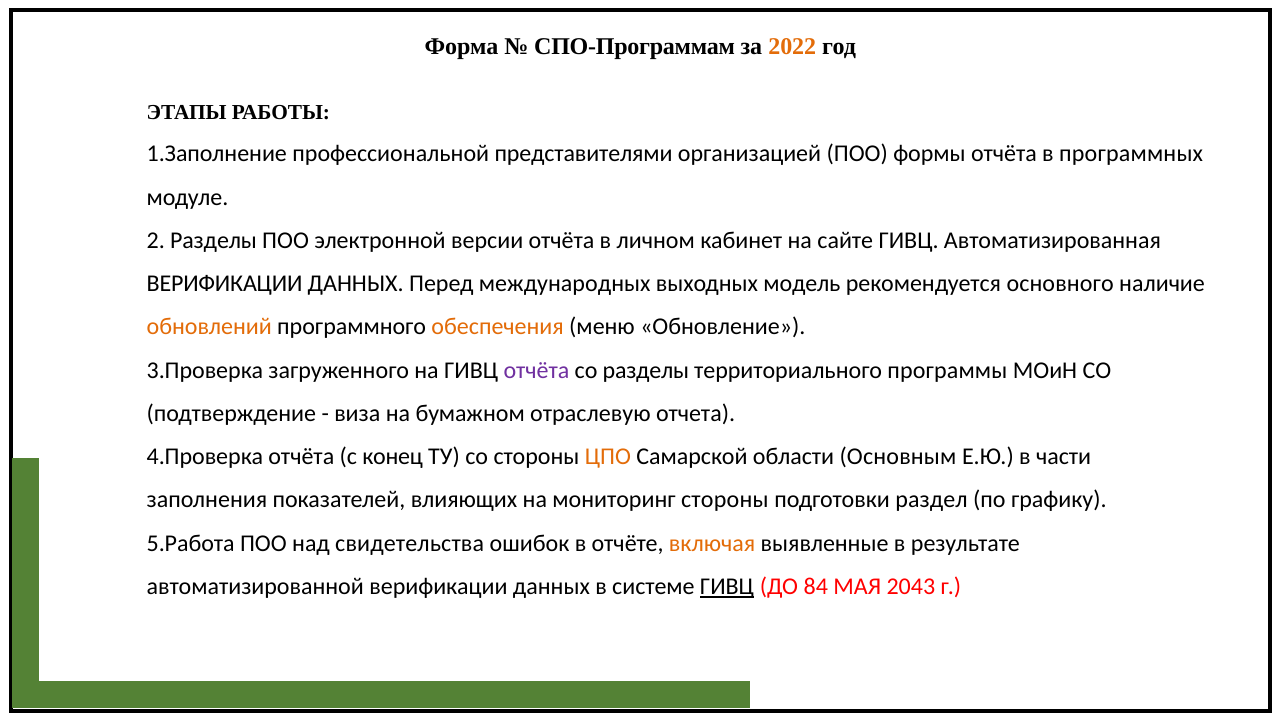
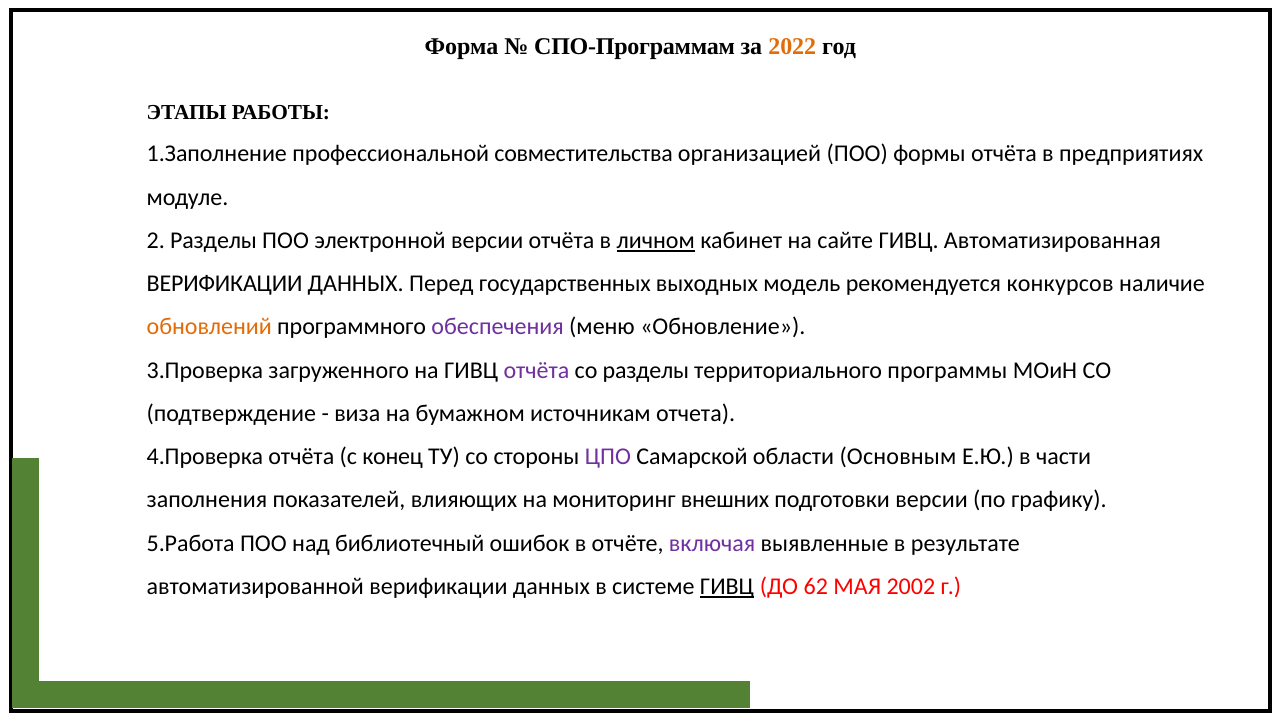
представителями: представителями -> совместительства (584, 154)
программных: программных -> предприятиях (1131, 154)
личном underline: none -> present (656, 240)
международных: международных -> государственных (565, 284)
основного: основного -> конкурсов (1060, 284)
обеспечения colour: orange -> purple (498, 327)
отраслевую: отраслевую -> источникам (590, 413)
ЦПО colour: orange -> purple (608, 456)
мониторинг стороны: стороны -> внешних (725, 500)
подготовки раздел: раздел -> версии (932, 500)
свидетельства: свидетельства -> библиотечный (410, 543)
включая colour: orange -> purple (712, 543)
84: 84 -> 62 (816, 586)
2043: 2043 -> 2002 (911, 586)
